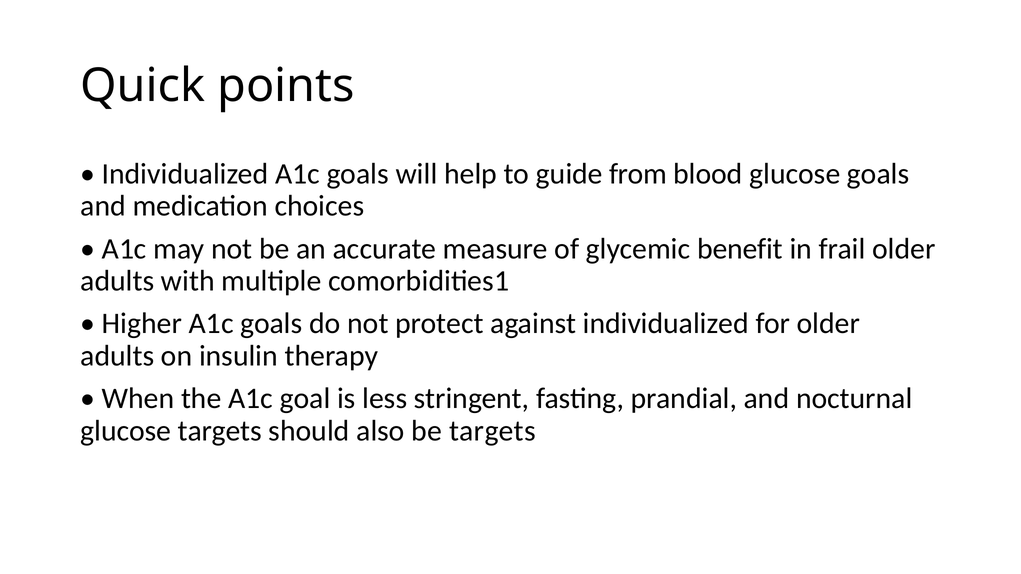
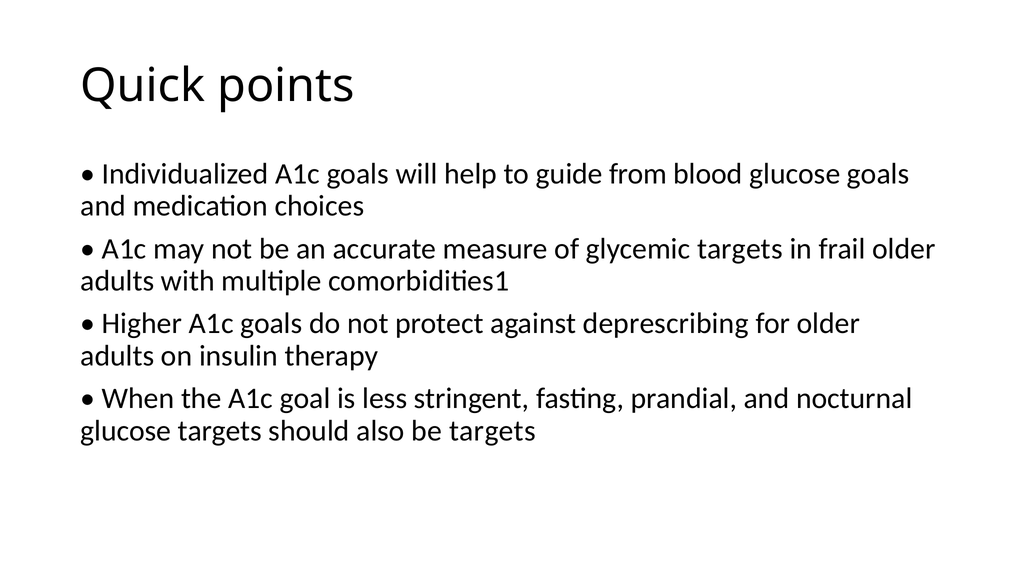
glycemic benefit: benefit -> targets (740, 249)
against individualized: individualized -> deprescribing (666, 324)
